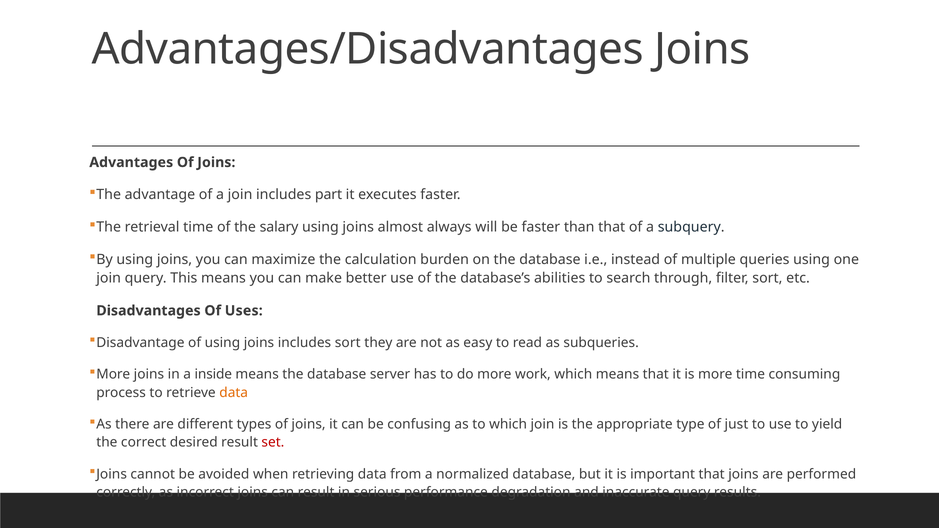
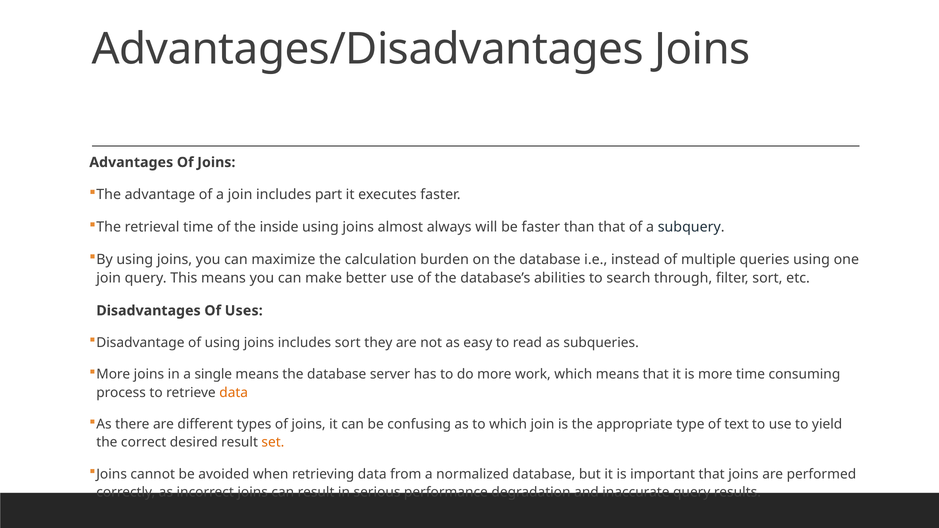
salary: salary -> inside (279, 227)
inside: inside -> single (213, 375)
just: just -> text (737, 424)
set colour: red -> orange (273, 443)
